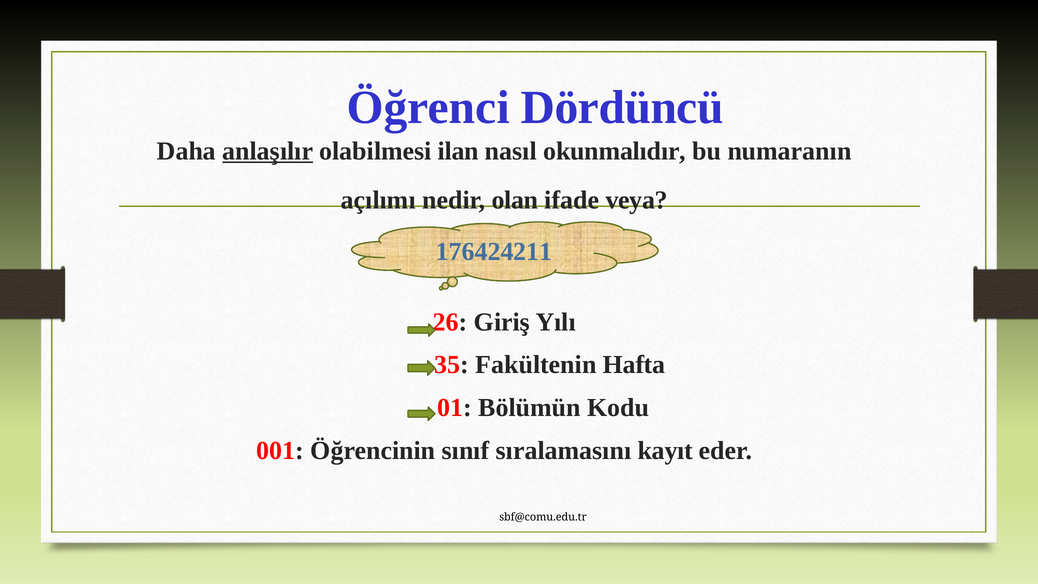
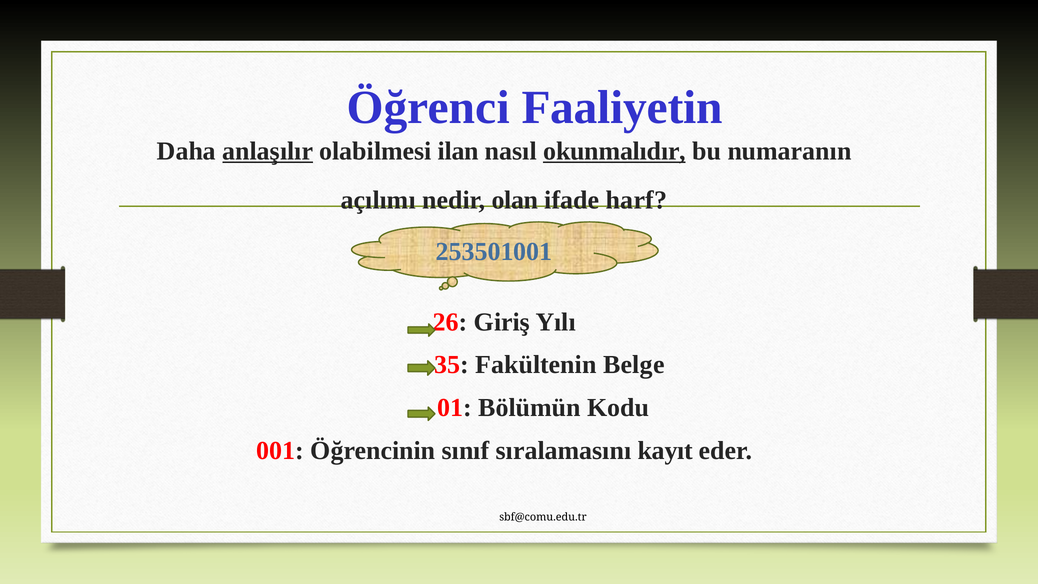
Dördüncü: Dördüncü -> Faaliyetin (622, 108)
okunmalıdır underline: none -> present (615, 151)
veya: veya -> harf (636, 200)
176424211: 176424211 -> 253501001 (494, 252)
Hafta: Hafta -> Belge (634, 365)
